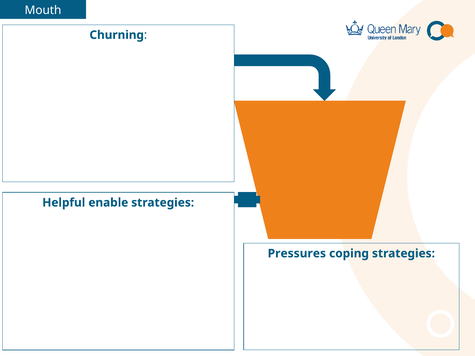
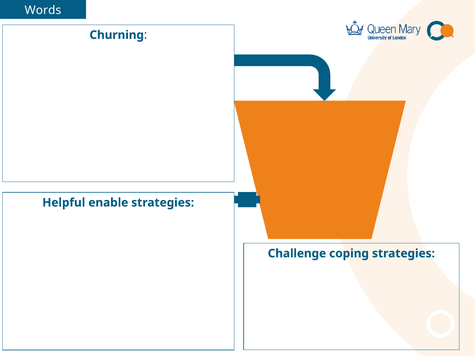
Mouth: Mouth -> Words (43, 10)
Pressures: Pressures -> Challenge (297, 254)
